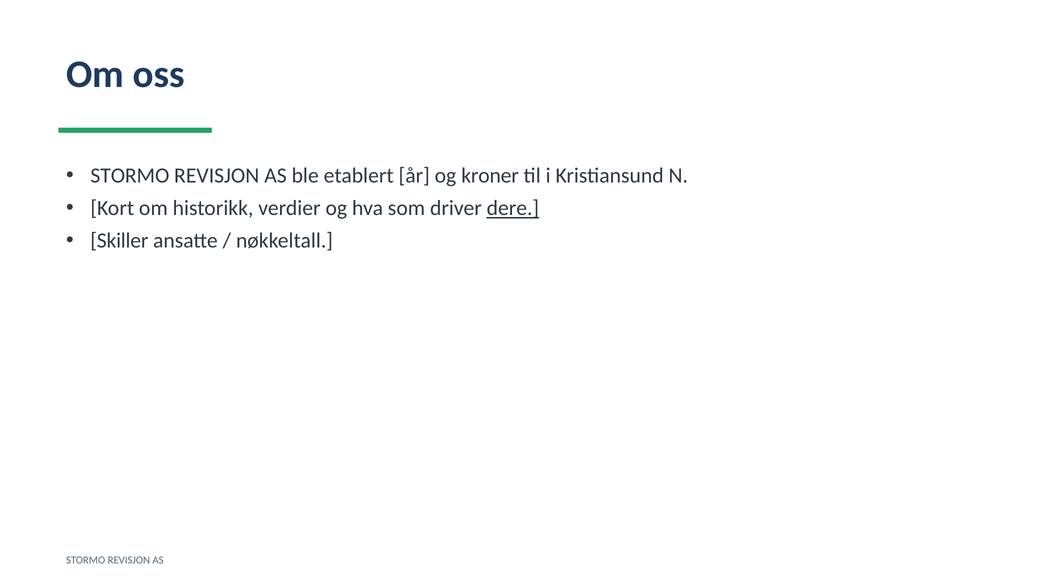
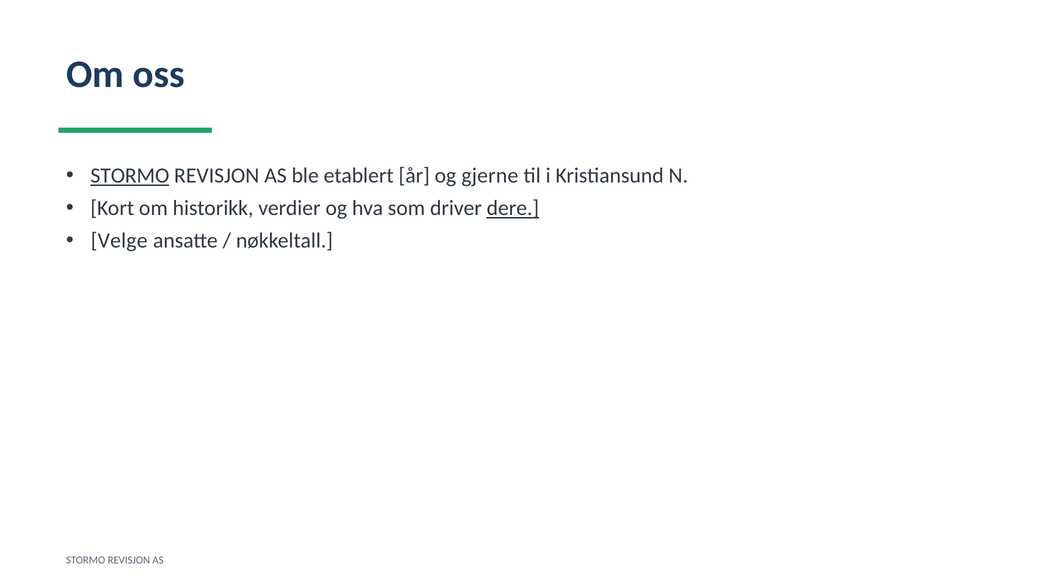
STORMO underline: none -> present (130, 176)
kroner: kroner -> gjerne (490, 176)
Skiller: Skiller -> Velge (119, 241)
